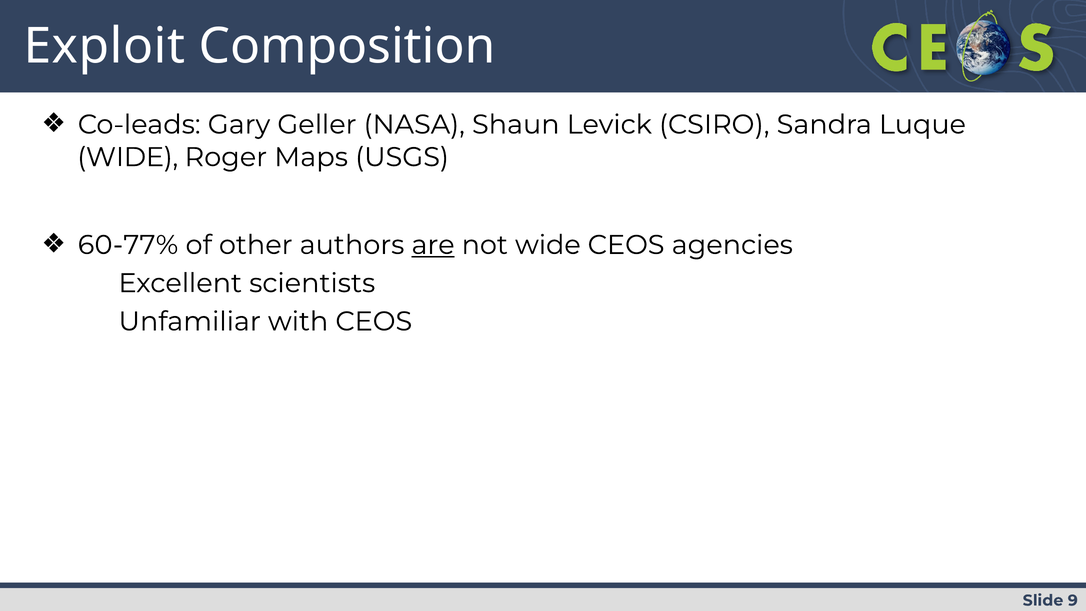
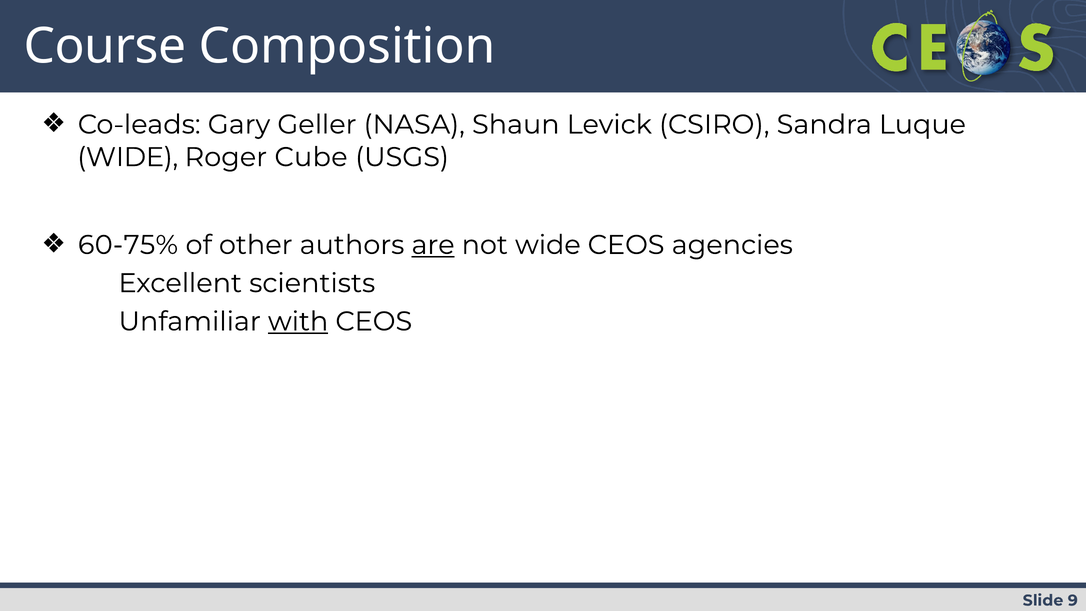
Exploit: Exploit -> Course (105, 46)
Maps: Maps -> Cube (311, 157)
60-77%: 60-77% -> 60-75% (128, 245)
with underline: none -> present (298, 321)
